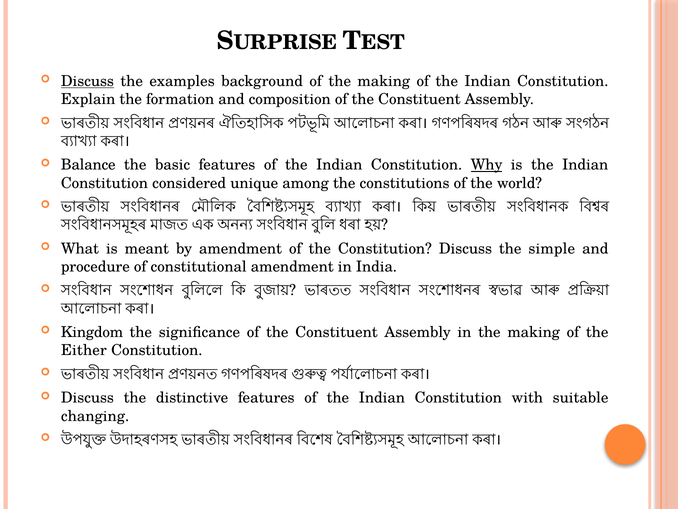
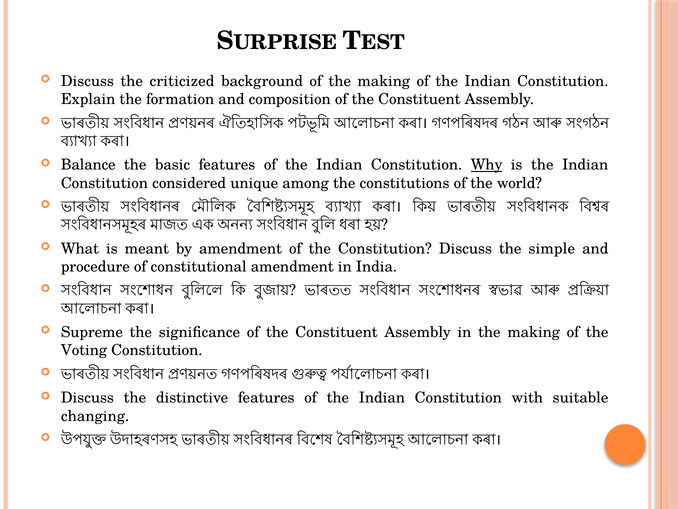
Discuss underline: present -> none (87, 81)
examples: examples -> criticized (182, 81)
Kingdom: Kingdom -> Supreme (92, 332)
Either: Either -> Voting (84, 350)
